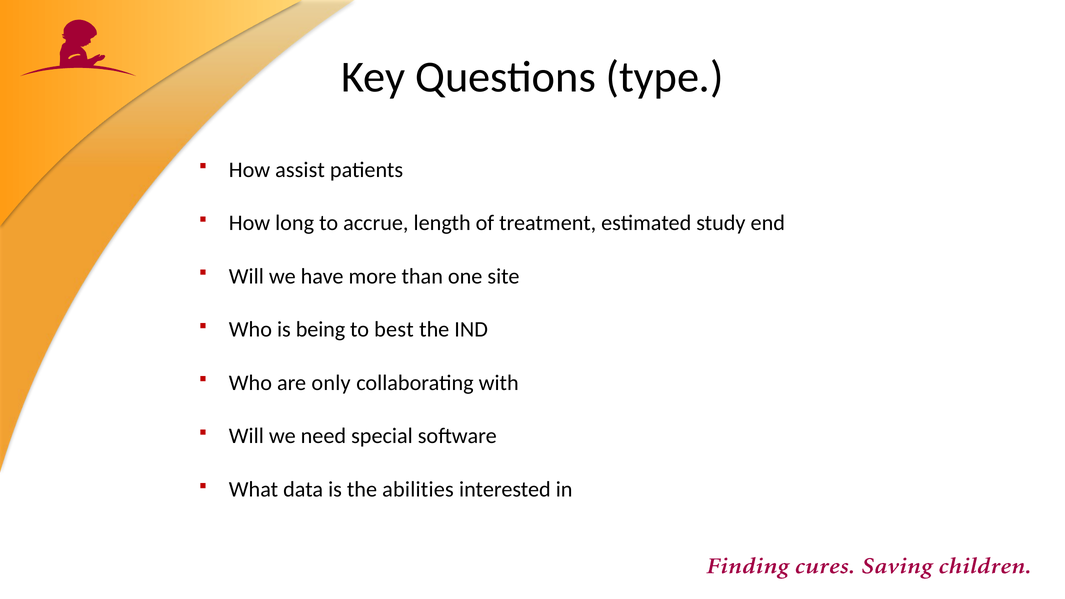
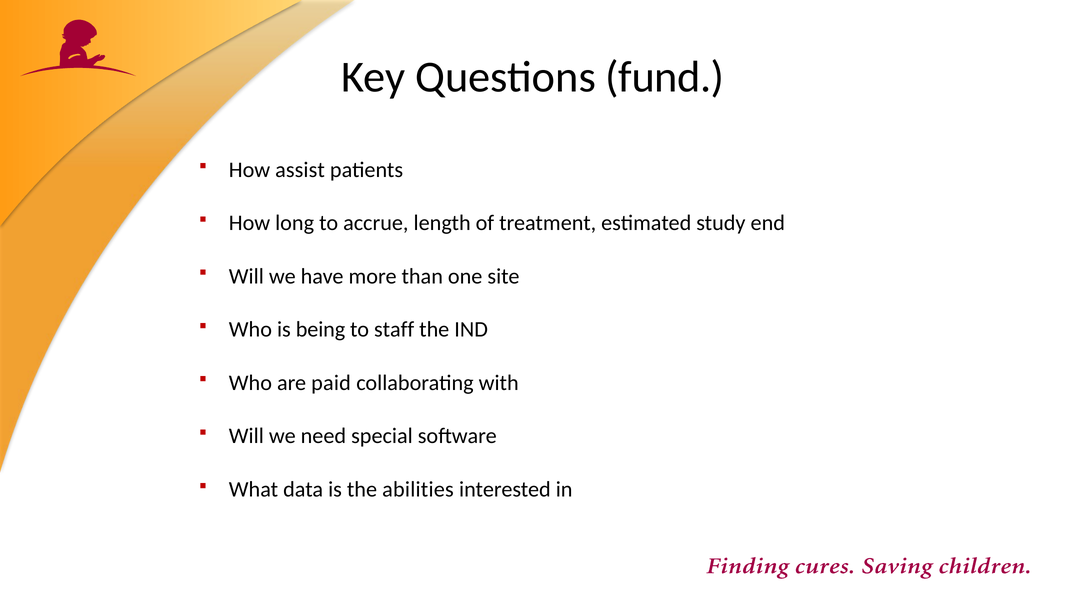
type: type -> fund (665, 77)
best: best -> staff (394, 330)
only: only -> paid (331, 383)
